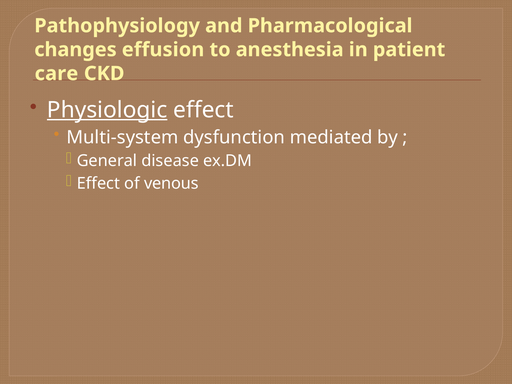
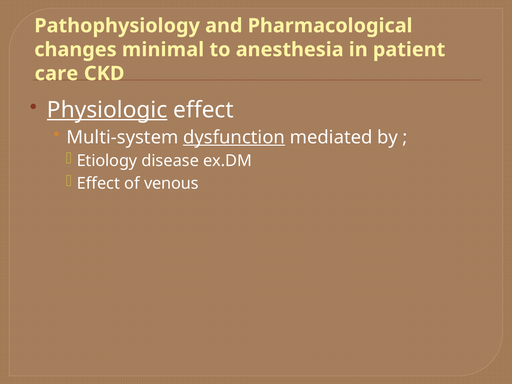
effusion: effusion -> minimal (163, 50)
dysfunction underline: none -> present (234, 137)
General: General -> Etiology (107, 161)
